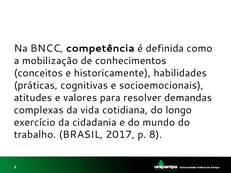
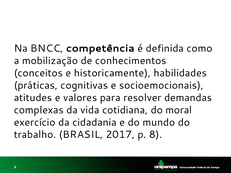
longo: longo -> moral (179, 110)
